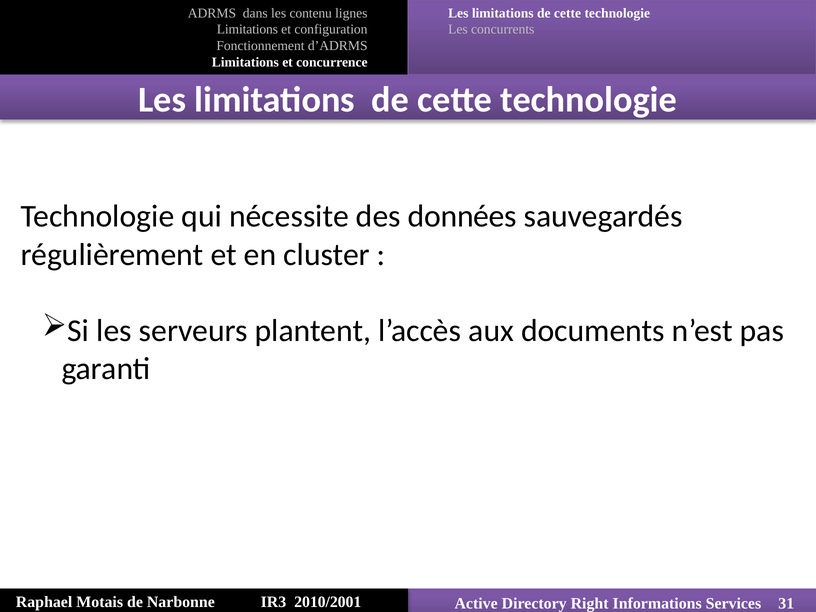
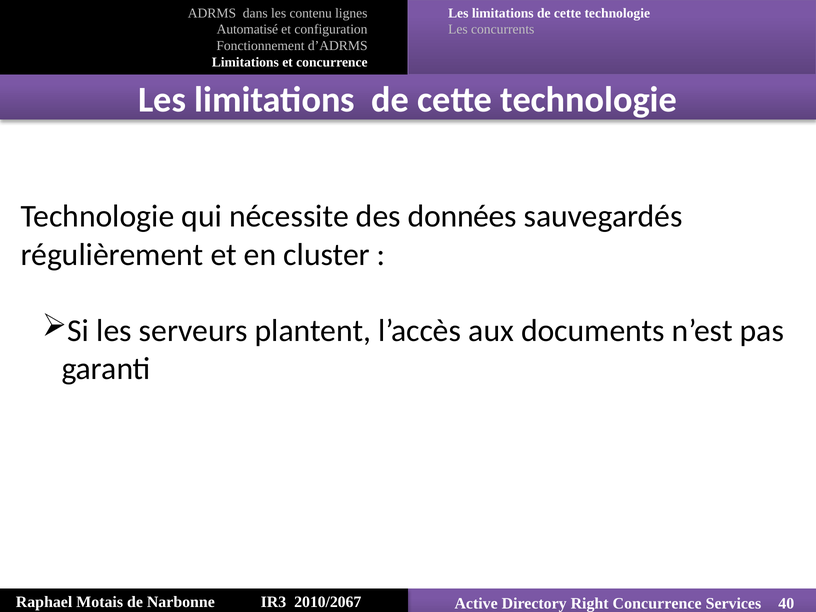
Limitations: Limitations -> Automatisé (247, 29)
2010/2001: 2010/2001 -> 2010/2067 (328, 602)
Right Informations: Informations -> Concurrence (657, 603)
31: 31 -> 40 (786, 604)
